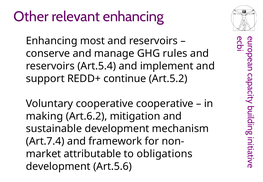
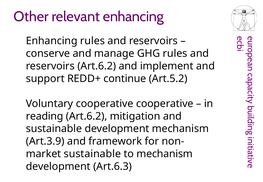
Enhancing most: most -> rules (92, 41)
reservoirs Art.5.4: Art.5.4 -> Art.6.2 (97, 66)
making: making -> reading (45, 116)
Art.7.4: Art.7.4 -> Art.3.9 (45, 141)
attributable: attributable -> sustainable (92, 154)
to obligations: obligations -> mechanism (165, 154)
Art.5.6: Art.5.6 -> Art.6.3 (112, 166)
